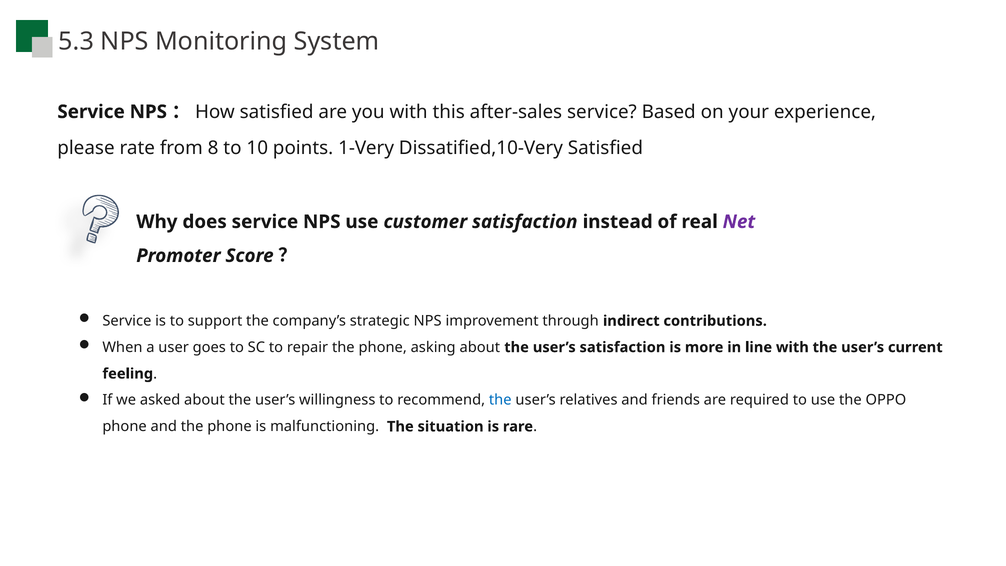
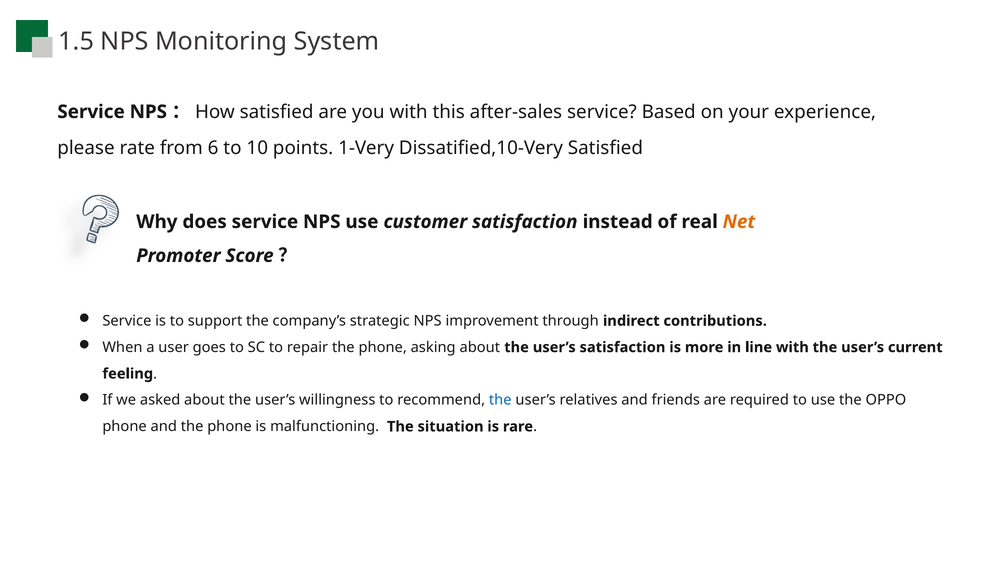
5.3: 5.3 -> 1.5 (76, 41)
8: 8 -> 6 (213, 148)
Net colour: purple -> orange (739, 222)
